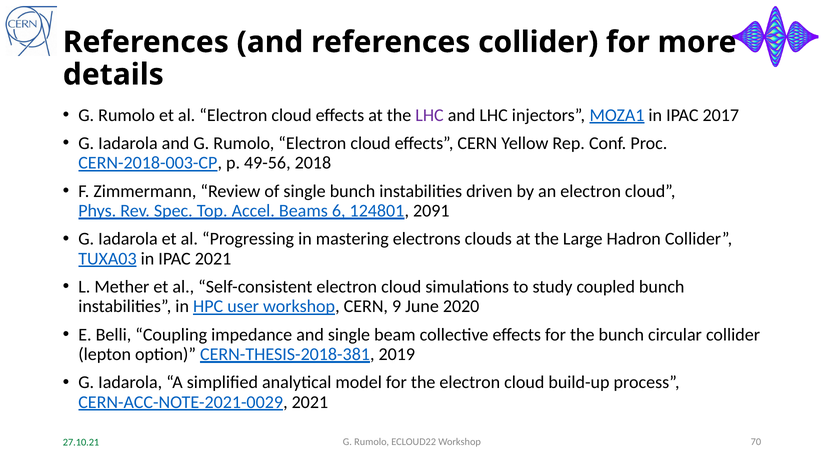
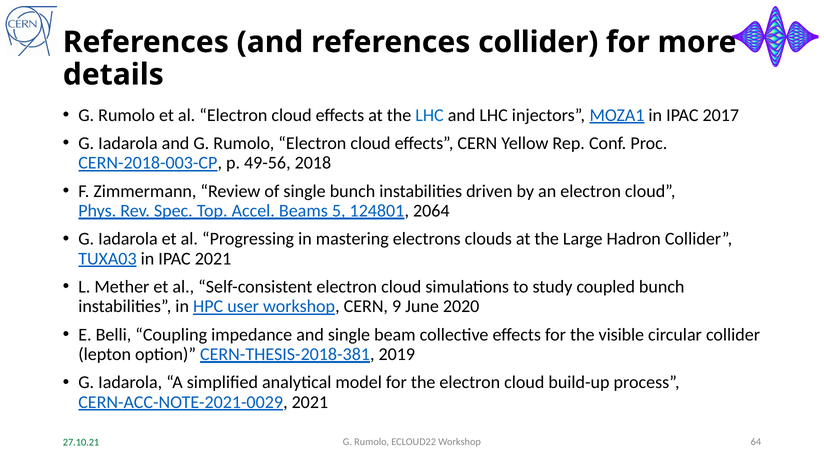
LHC colour: purple -> blue (430, 115)
6: 6 -> 5 (339, 211)
2091: 2091 -> 2064 (431, 211)
the bunch: bunch -> visible (621, 335)
70: 70 -> 64 (756, 443)
